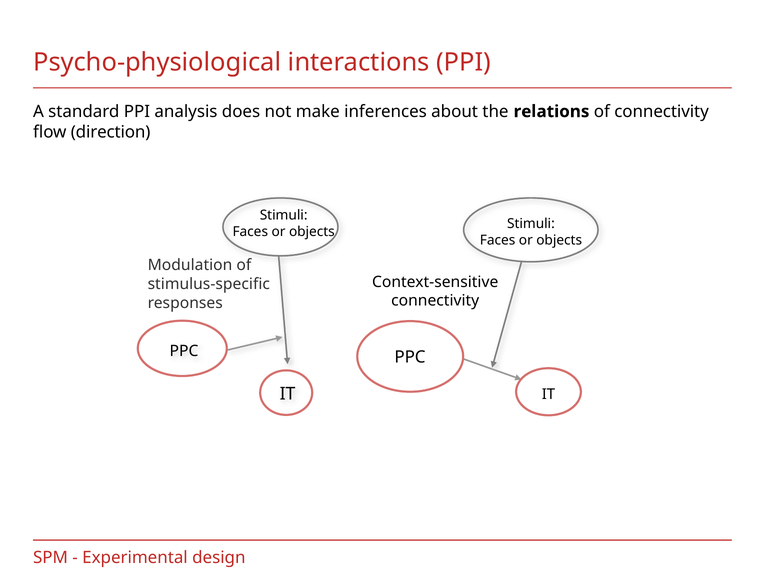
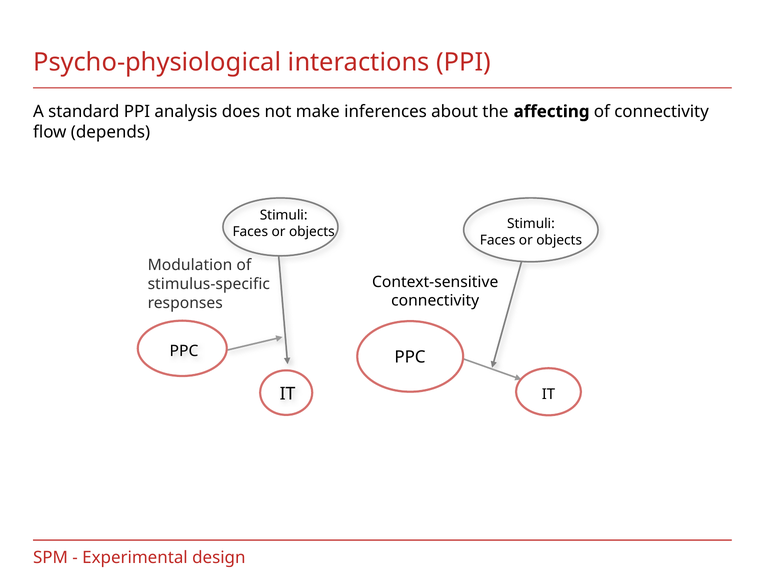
relations: relations -> affecting (552, 111)
direction: direction -> depends (110, 132)
